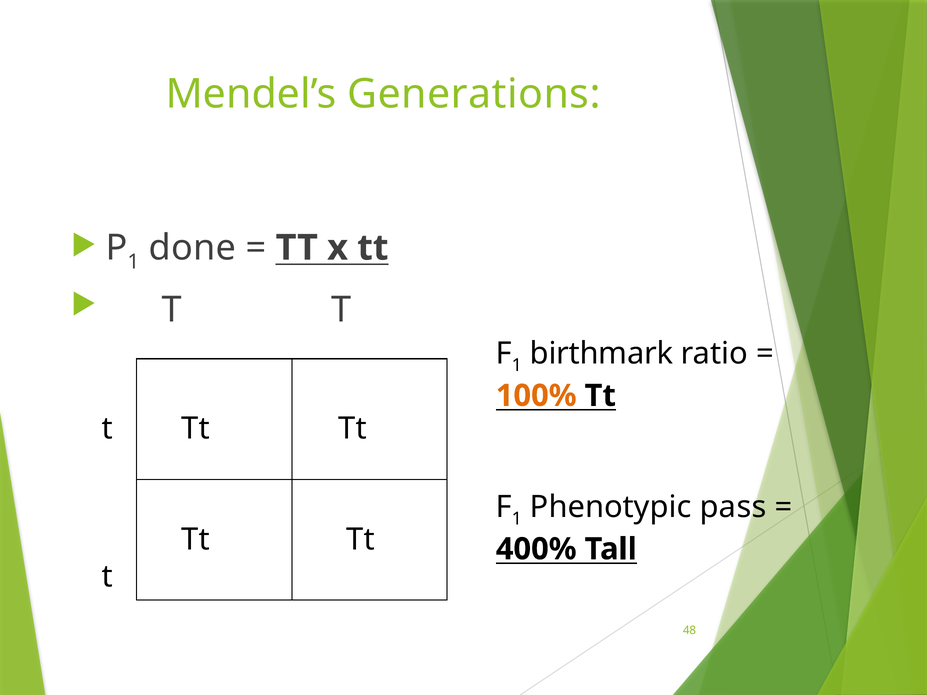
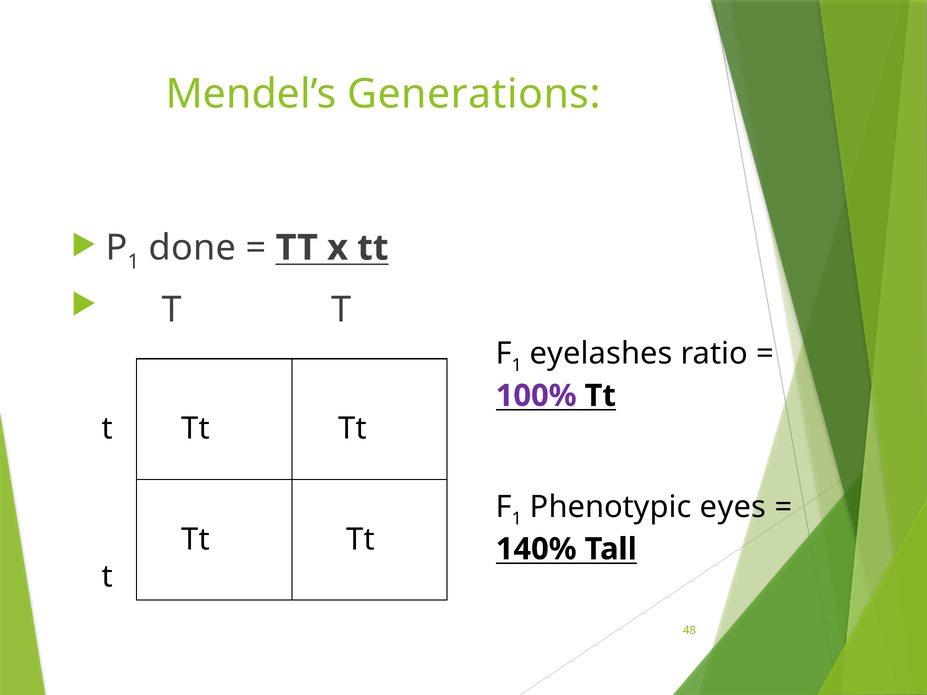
birthmark: birthmark -> eyelashes (601, 354)
100% colour: orange -> purple (536, 396)
pass: pass -> eyes (733, 507)
400%: 400% -> 140% (536, 549)
